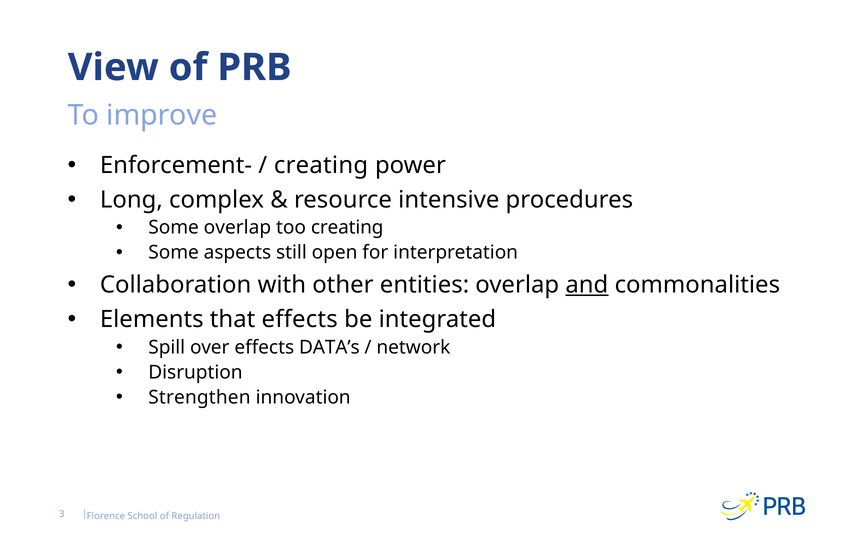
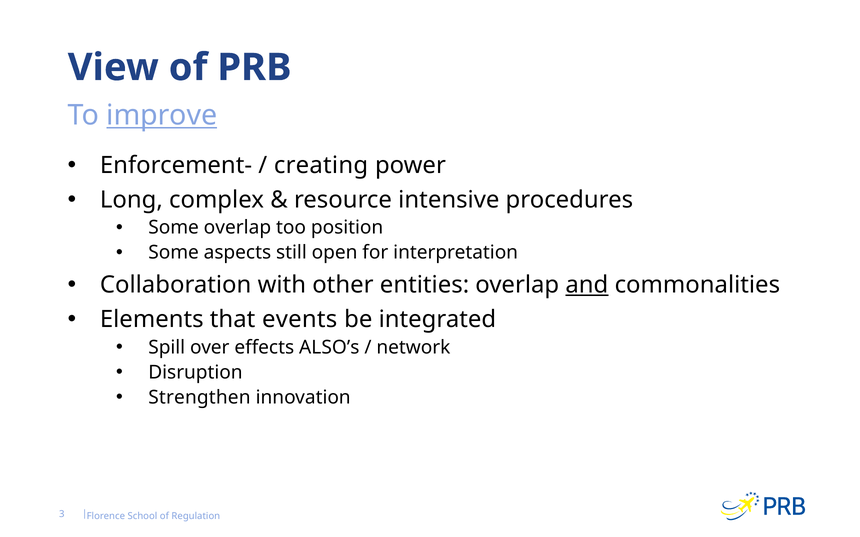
improve underline: none -> present (162, 115)
too creating: creating -> position (347, 228)
that effects: effects -> events (300, 320)
DATA’s: DATA’s -> ALSO’s (329, 348)
